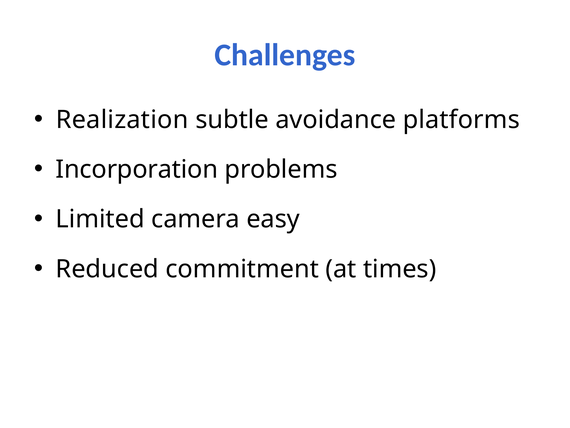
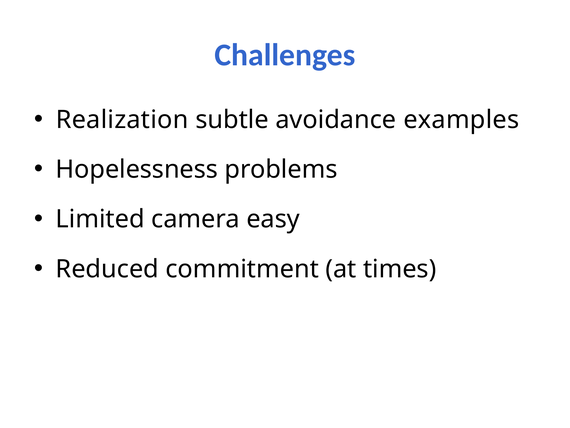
platforms: platforms -> examples (461, 120)
Incorporation: Incorporation -> Hopelessness (137, 169)
